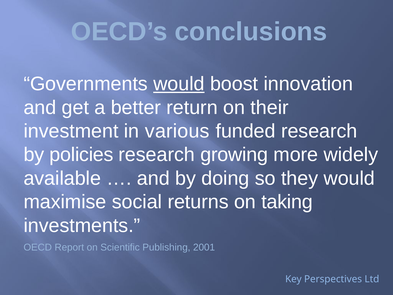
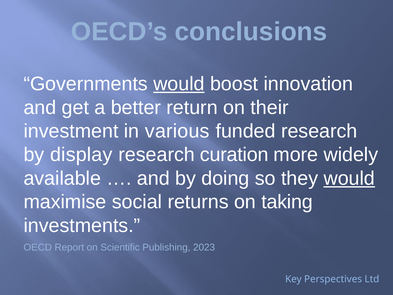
policies: policies -> display (81, 155)
growing: growing -> curation (234, 155)
would underline: none -> present (349, 178)
2001: 2001 -> 2023 (204, 247)
